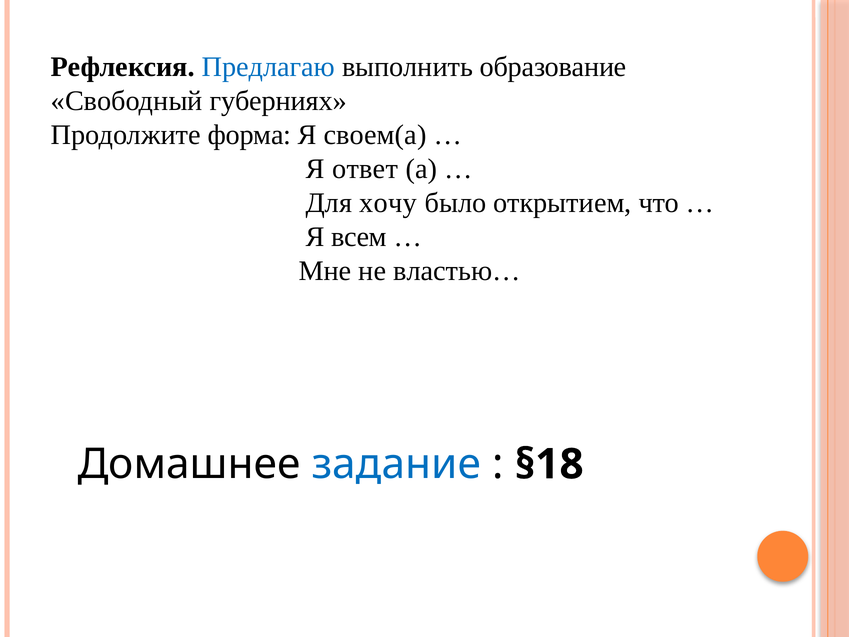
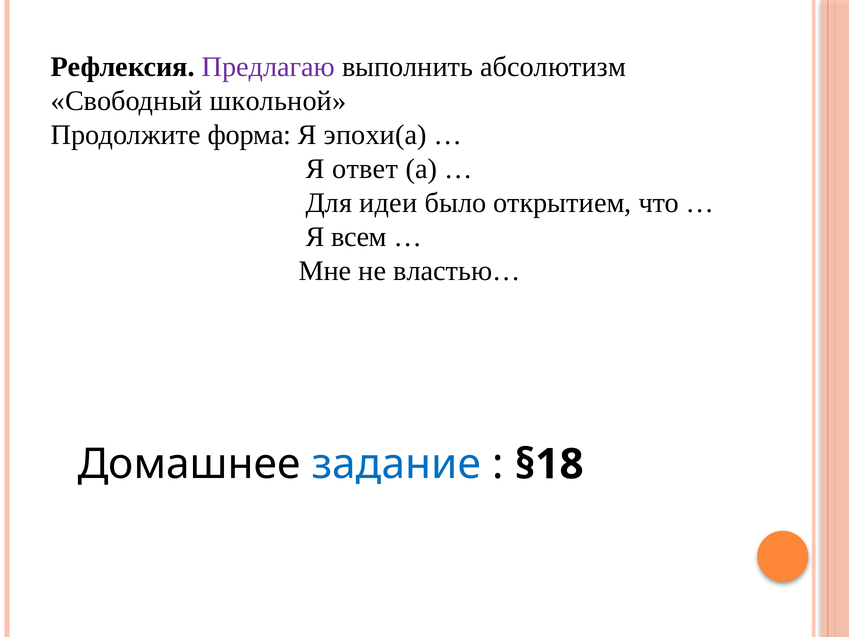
Предлагаю colour: blue -> purple (268, 67)
образование: образование -> абсолютизм (553, 67)
губерниях: губерниях -> школьной (278, 101)
своем(а: своем(а -> эпохи(а (375, 135)
хочу: хочу -> идеи (388, 203)
